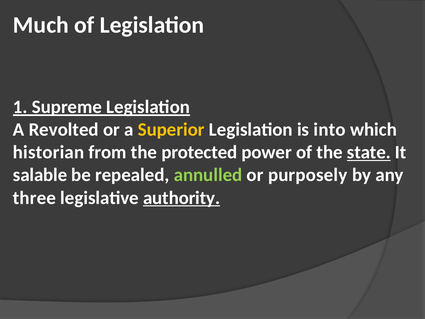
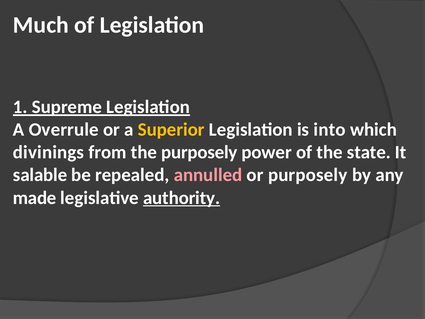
Revolted: Revolted -> Overrule (64, 130)
historian: historian -> divinings (49, 152)
the protected: protected -> purposely (199, 152)
state underline: present -> none (369, 152)
annulled colour: light green -> pink (208, 175)
three: three -> made (35, 198)
